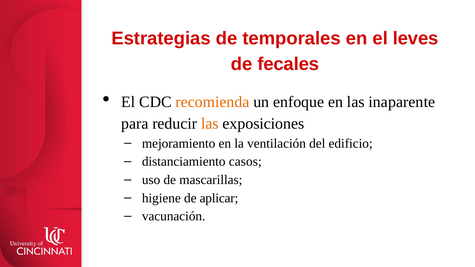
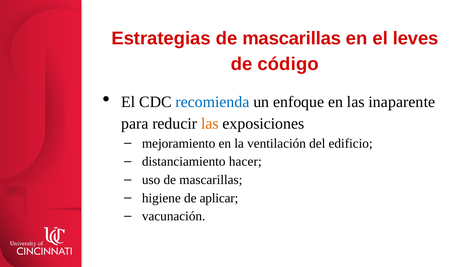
Estrategias de temporales: temporales -> mascarillas (292, 39)
fecales: fecales -> código (288, 64)
recomienda colour: orange -> blue (213, 102)
casos: casos -> hacer (245, 162)
